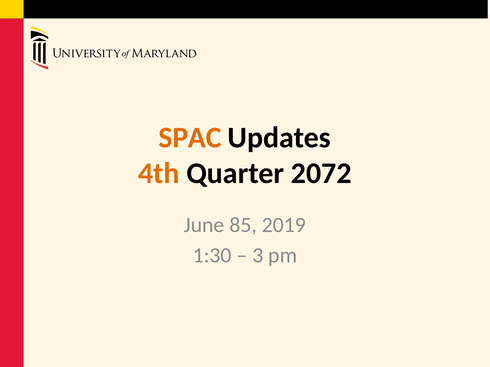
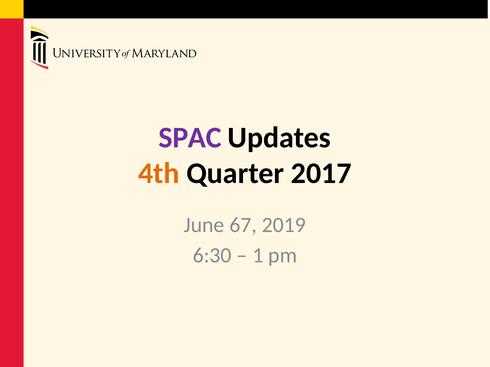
SPAC colour: orange -> purple (190, 138)
2072: 2072 -> 2017 (321, 174)
85: 85 -> 67 (243, 225)
1:30: 1:30 -> 6:30 (212, 256)
3: 3 -> 1 (258, 256)
